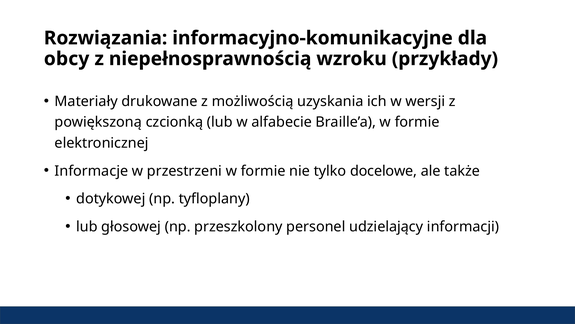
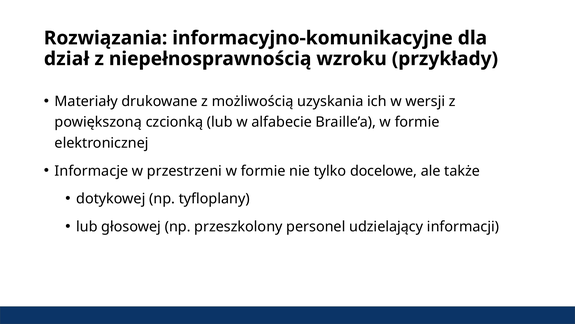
obcy: obcy -> dział (67, 59)
